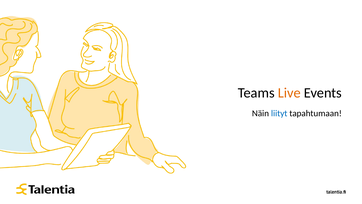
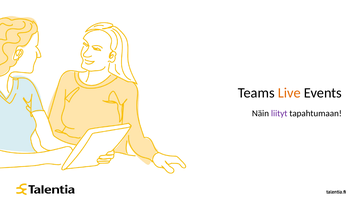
liityt colour: blue -> purple (279, 113)
